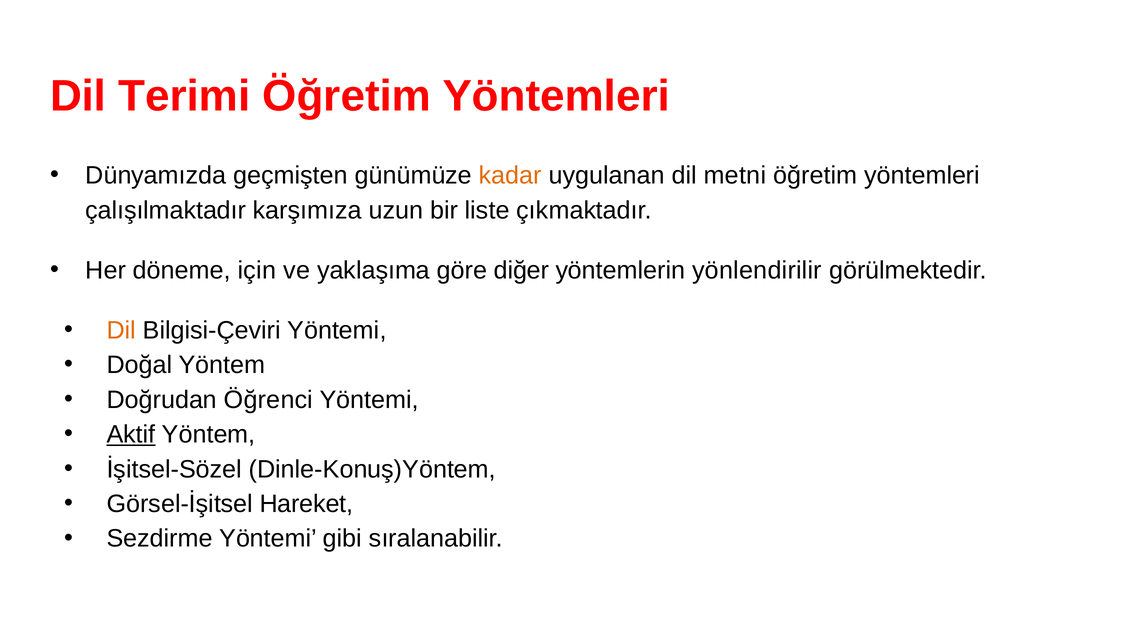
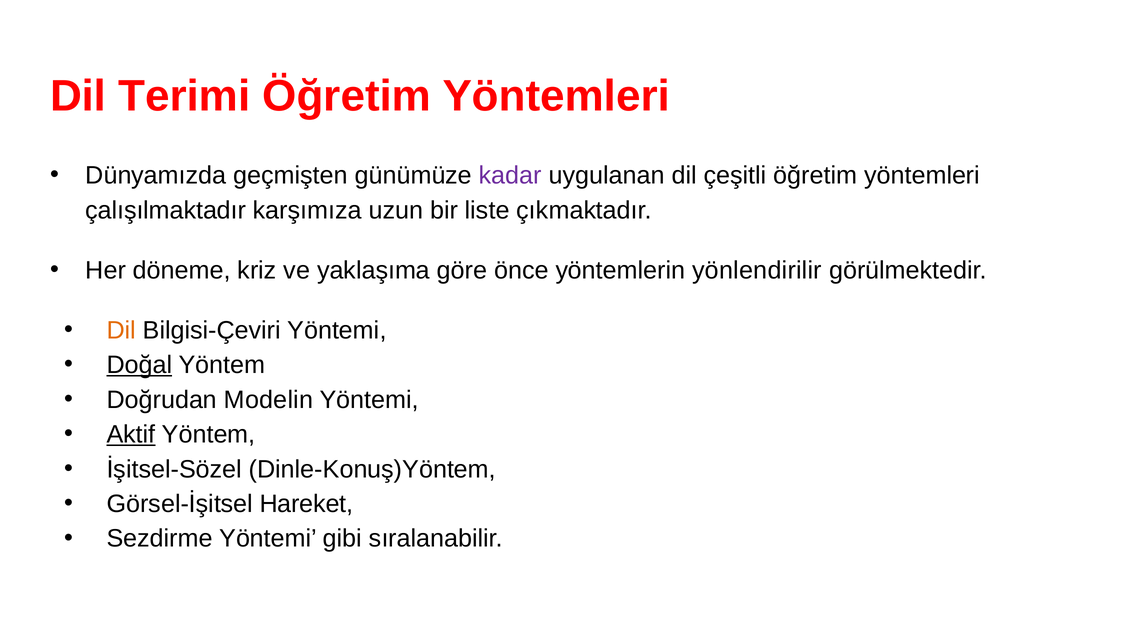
kadar colour: orange -> purple (510, 176)
metni: metni -> çeşitli (735, 176)
için: için -> kriz (257, 270)
diğer: diğer -> önce (521, 270)
Doğal underline: none -> present (139, 365)
Öğrenci: Öğrenci -> Modelin (269, 400)
